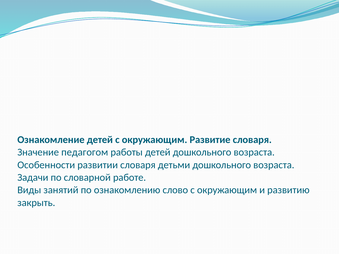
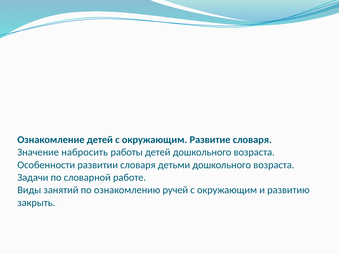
педагогом: педагогом -> набросить (85, 152)
слово: слово -> ручей (175, 190)
